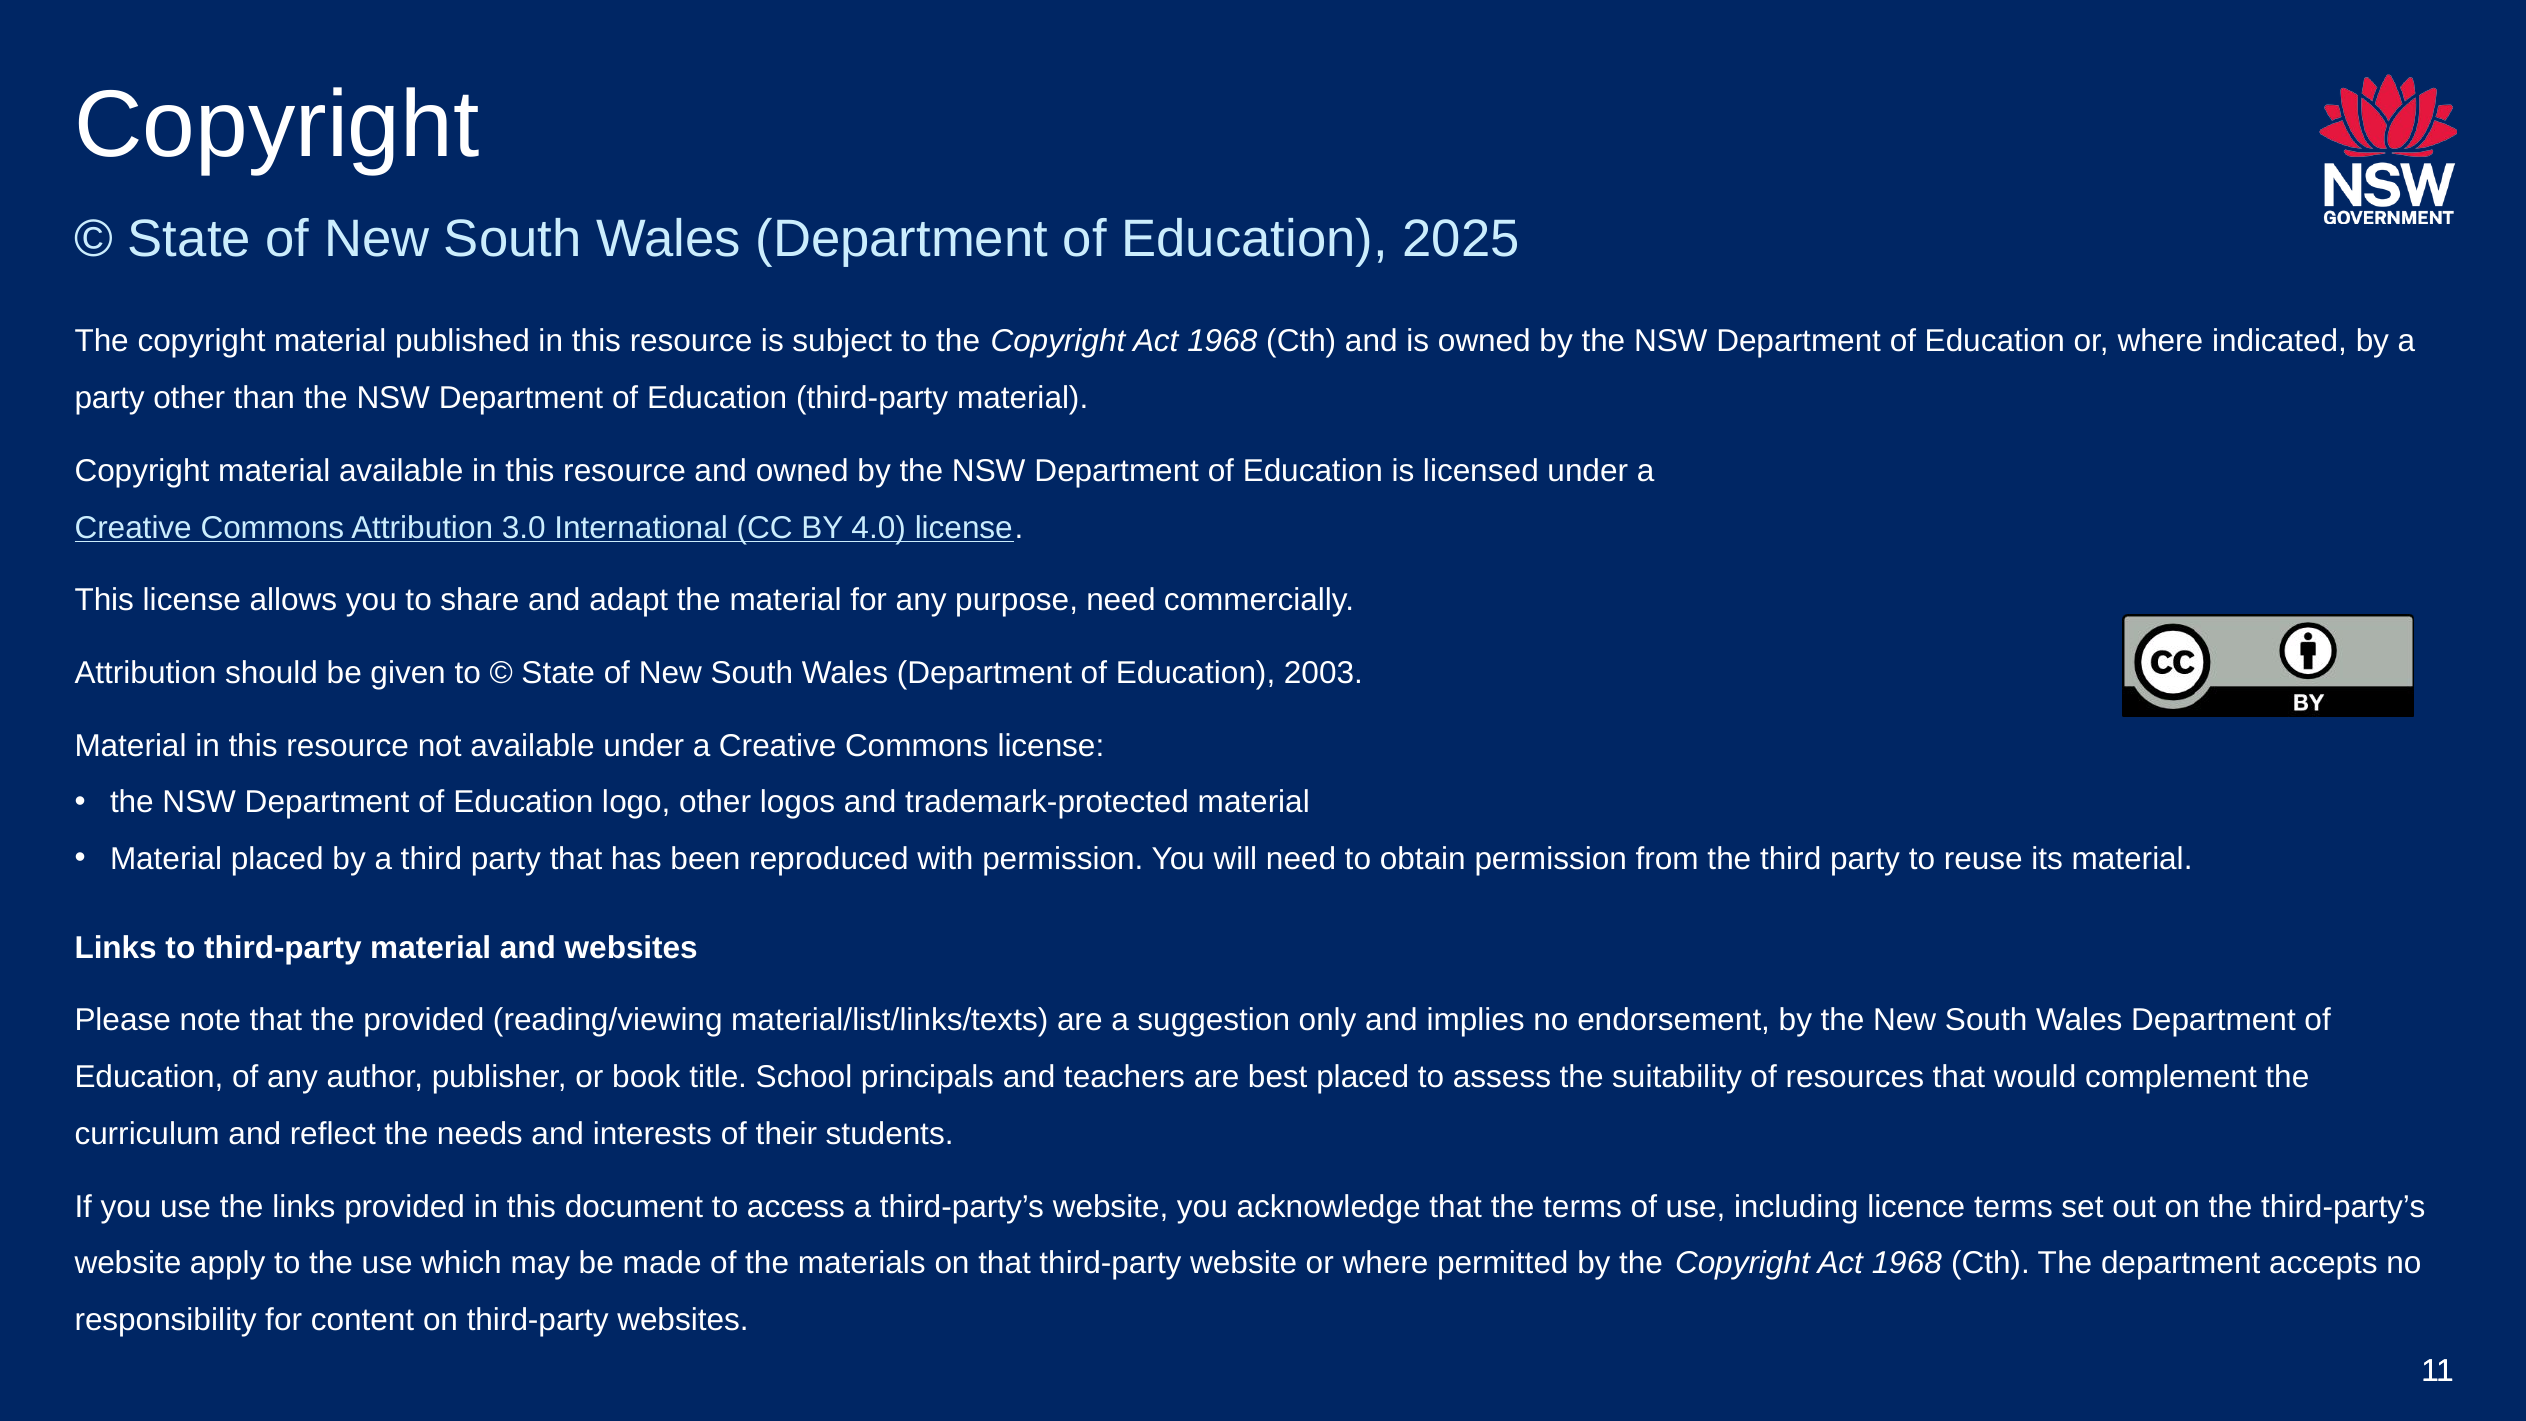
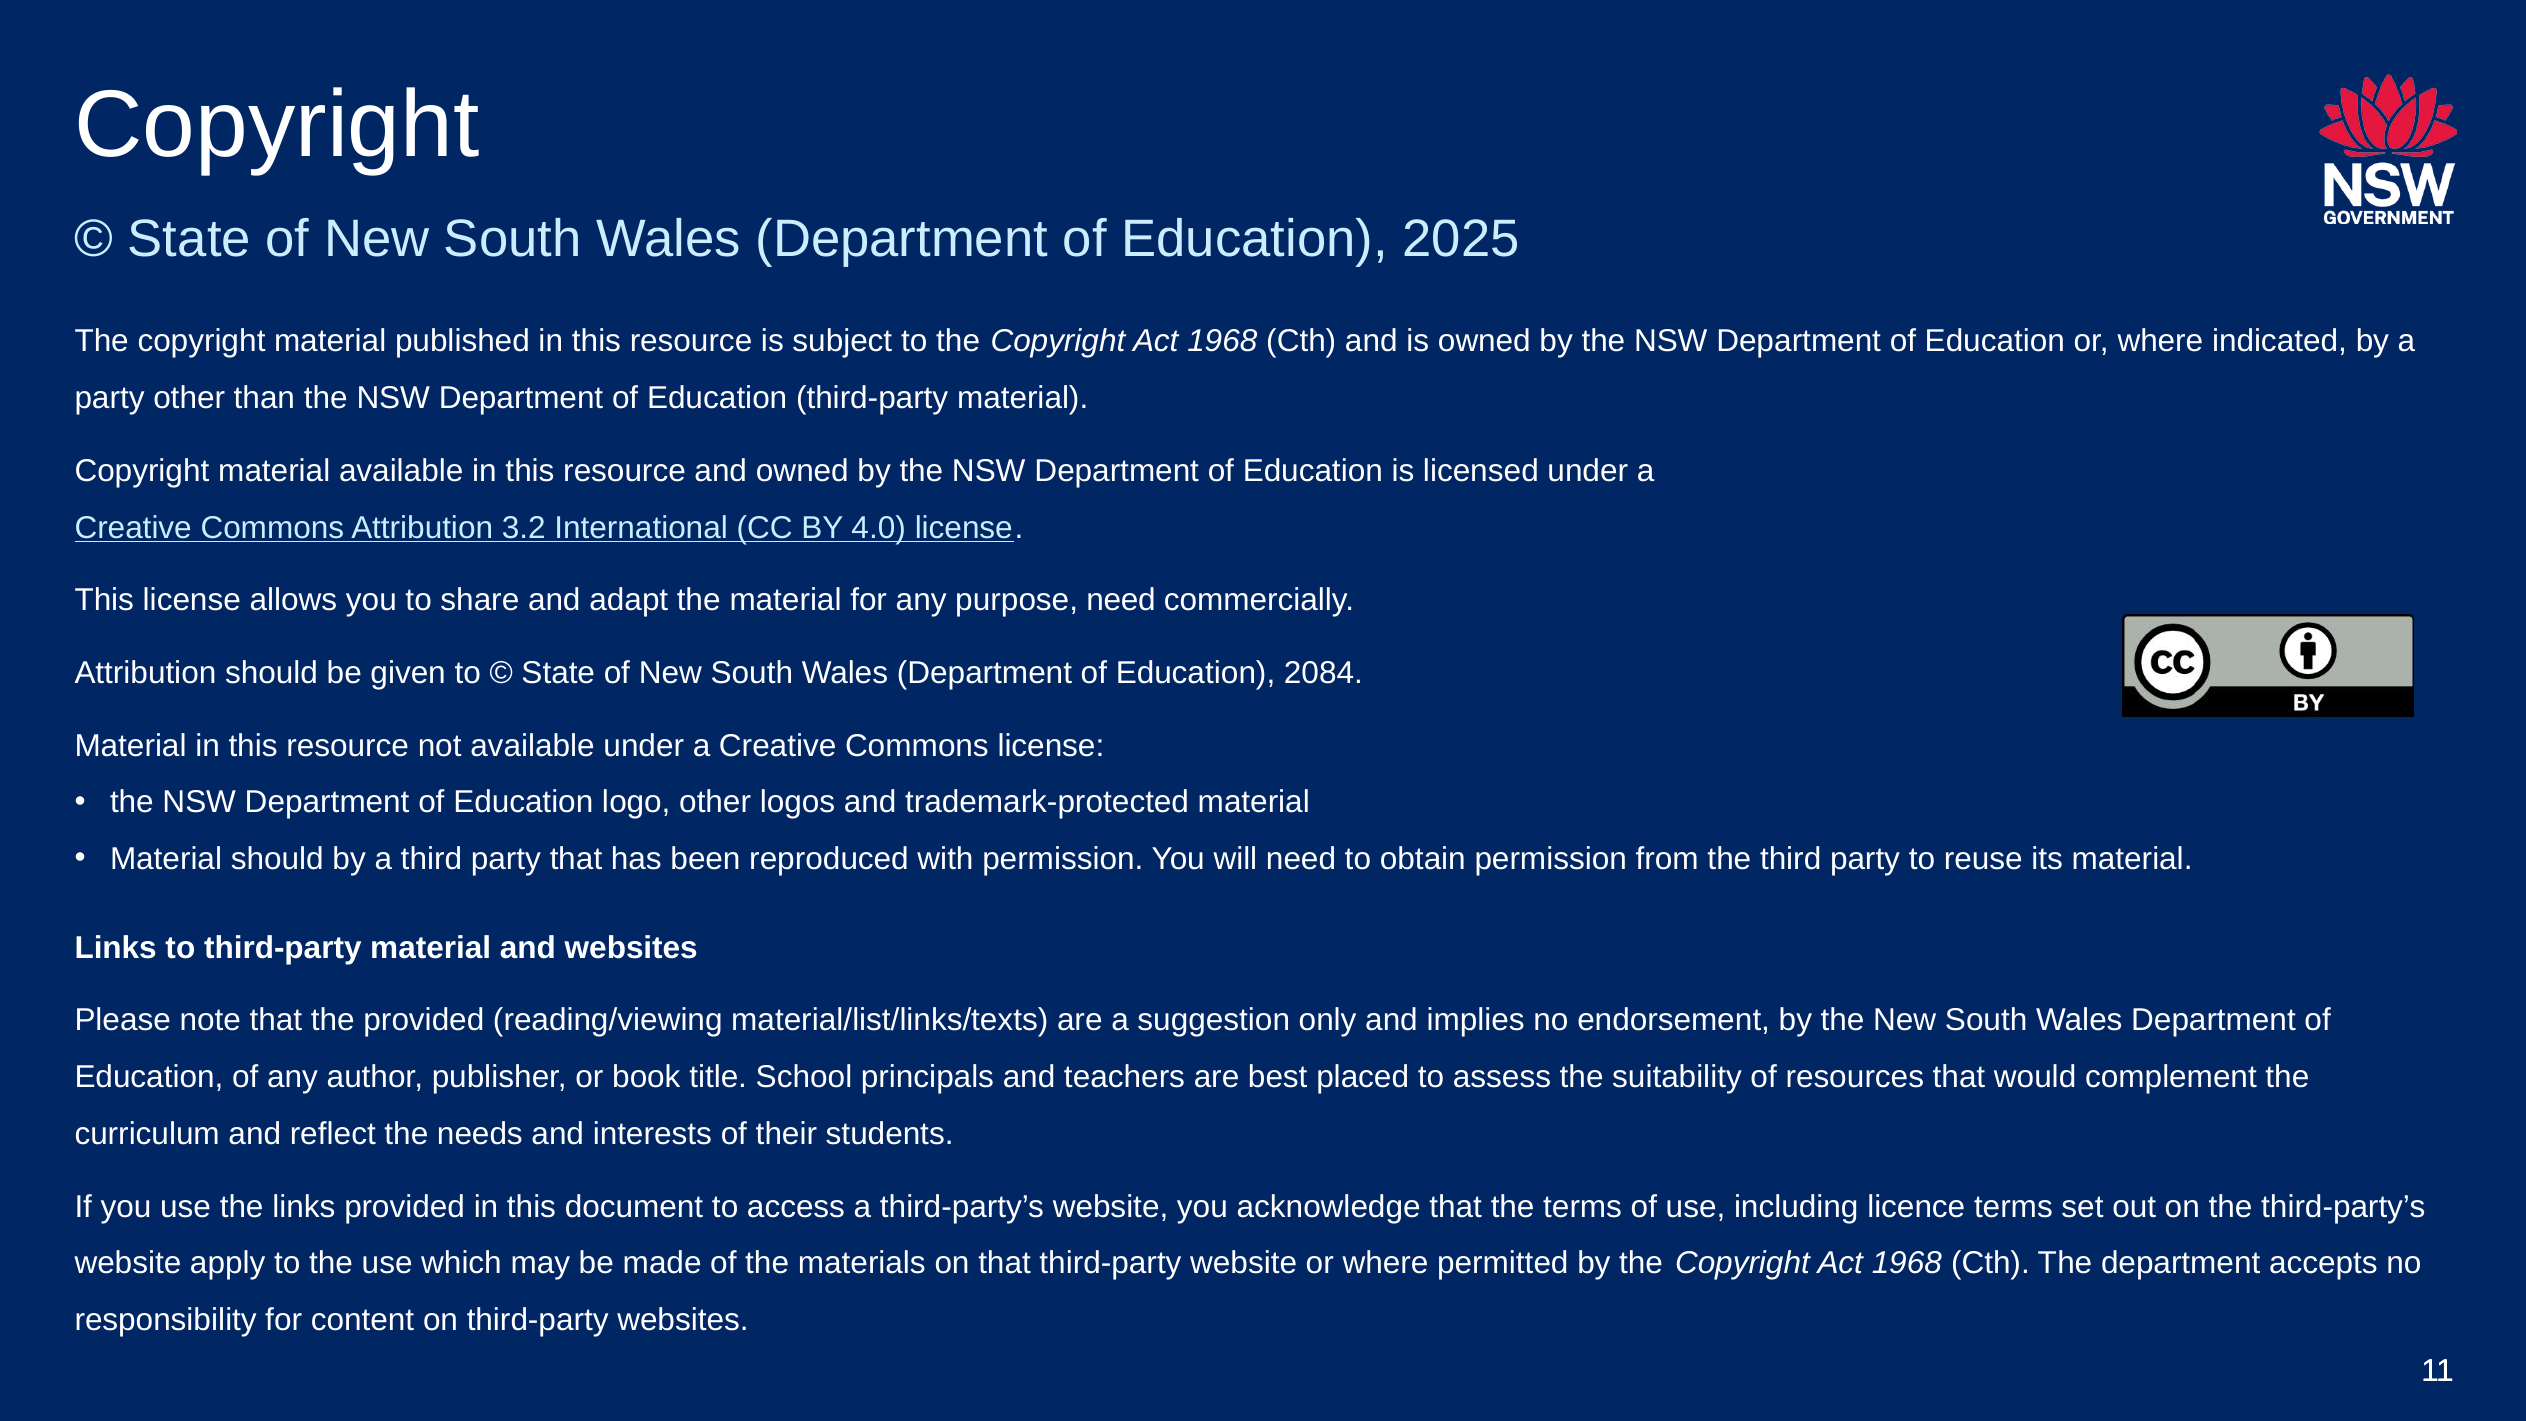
3.0: 3.0 -> 3.2 (524, 528)
2003: 2003 -> 2084 (1323, 673)
Material placed: placed -> should (277, 859)
